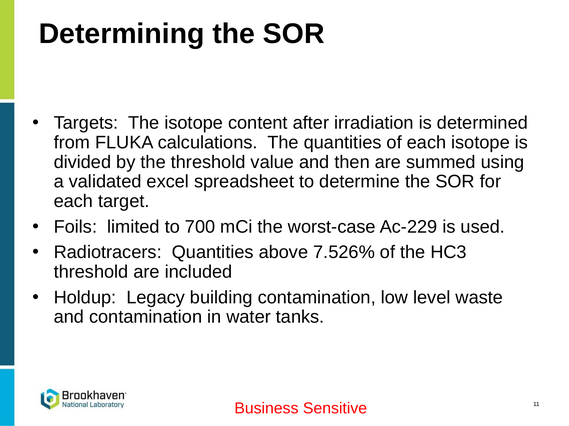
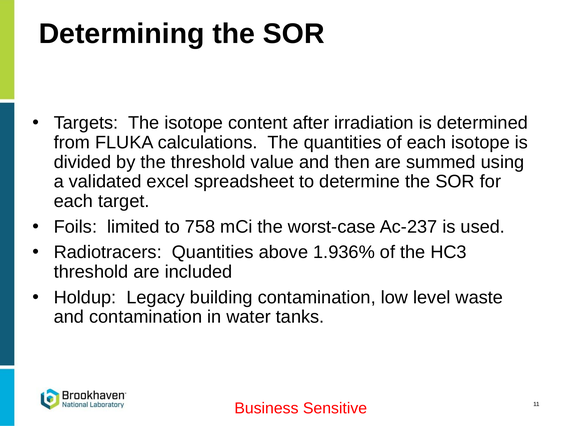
700: 700 -> 758 (200, 227)
Ac-229: Ac-229 -> Ac-237 (409, 227)
7.526%: 7.526% -> 1.936% (344, 253)
